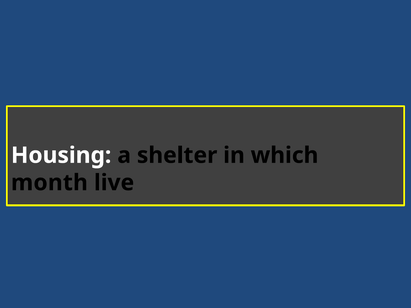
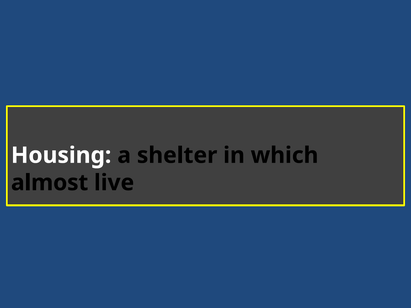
month: month -> almost (50, 183)
